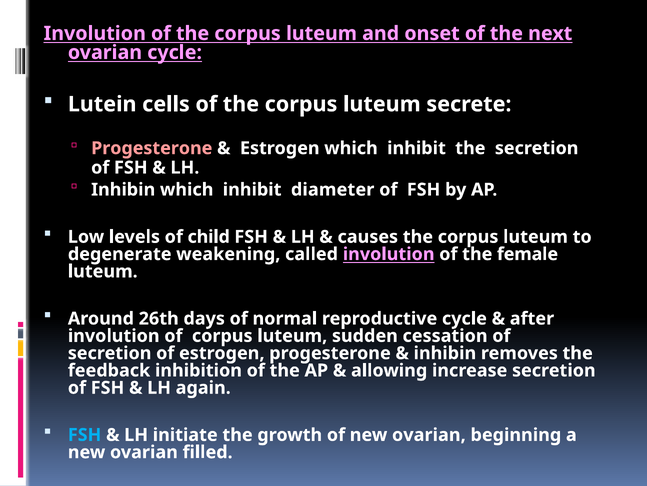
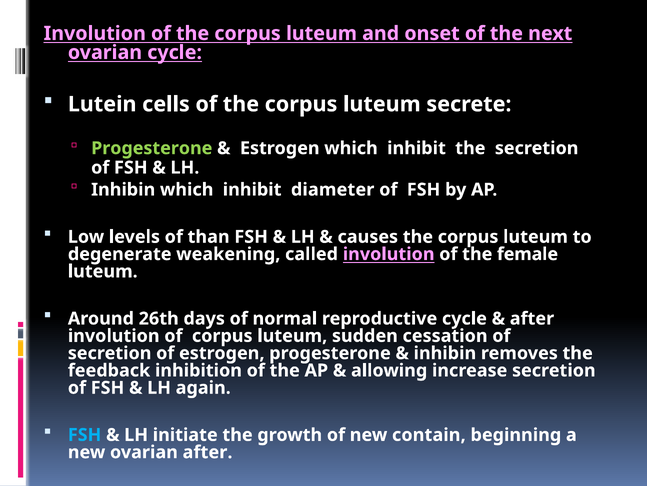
Progesterone colour: pink -> light green (152, 148)
child: child -> than (209, 237)
of new ovarian: ovarian -> contain (429, 434)
ovarian filled: filled -> after (208, 452)
